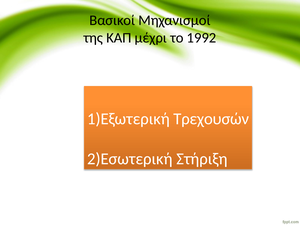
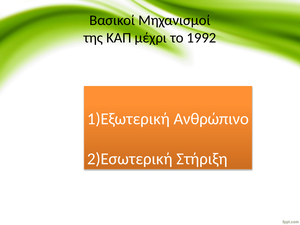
Τρεχουσών: Τρεχουσών -> Ανθρώπινο (211, 119)
